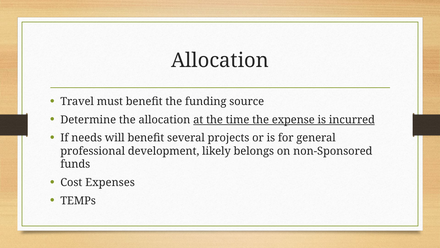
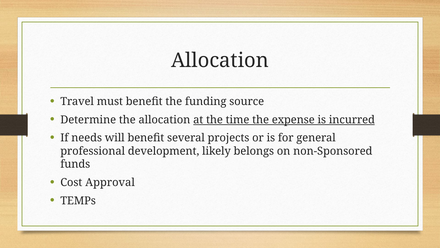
Expenses: Expenses -> Approval (110, 182)
